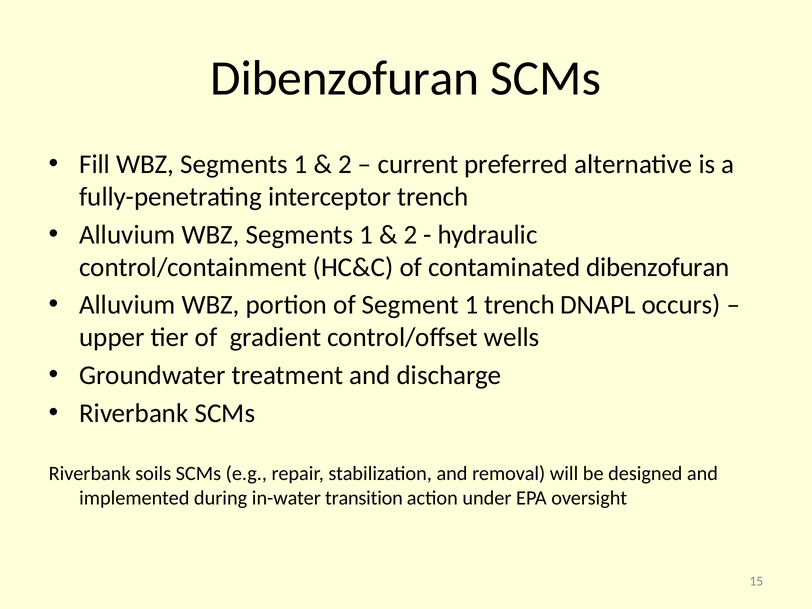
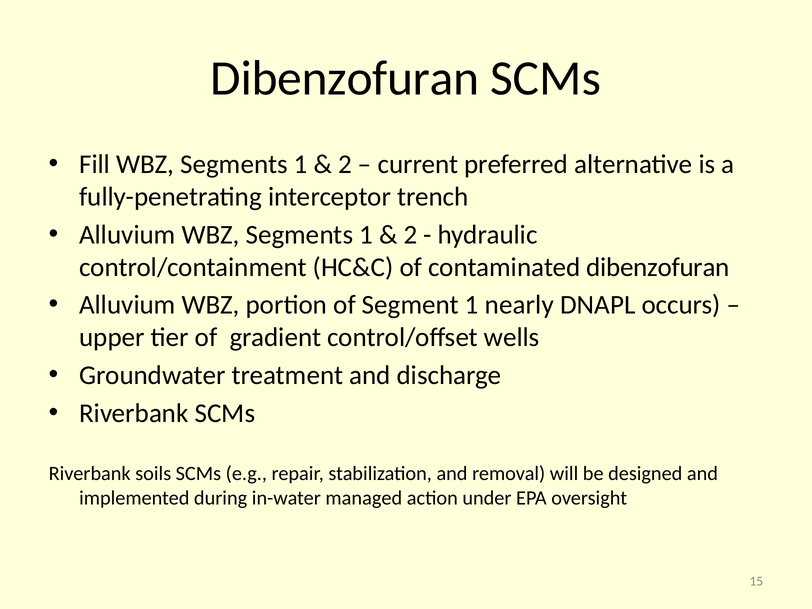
1 trench: trench -> nearly (519, 305)
transition: transition -> managed (364, 498)
